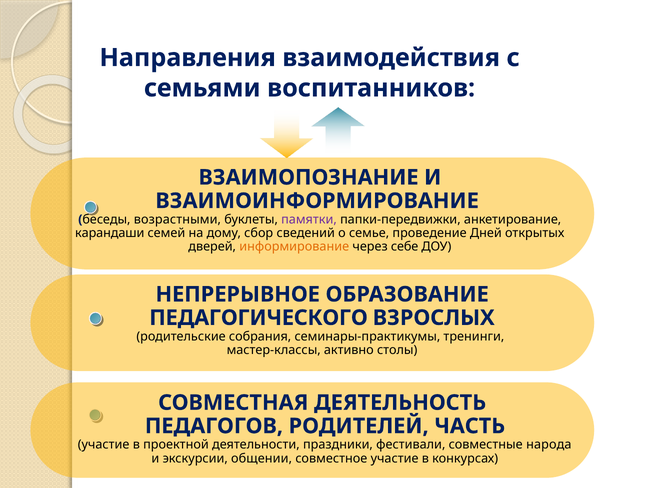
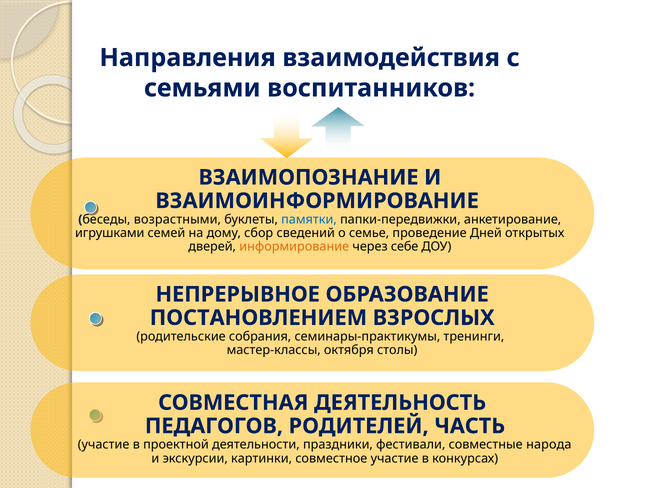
памятки colour: purple -> blue (309, 219)
карандаши: карандаши -> игрушками (110, 233)
ПЕДАГОГИЧЕСКОГО: ПЕДАГОГИЧЕСКОГО -> ПОСТАНОВЛЕНИЕМ (258, 317)
активно: активно -> октября (349, 350)
общении: общении -> картинки (262, 458)
